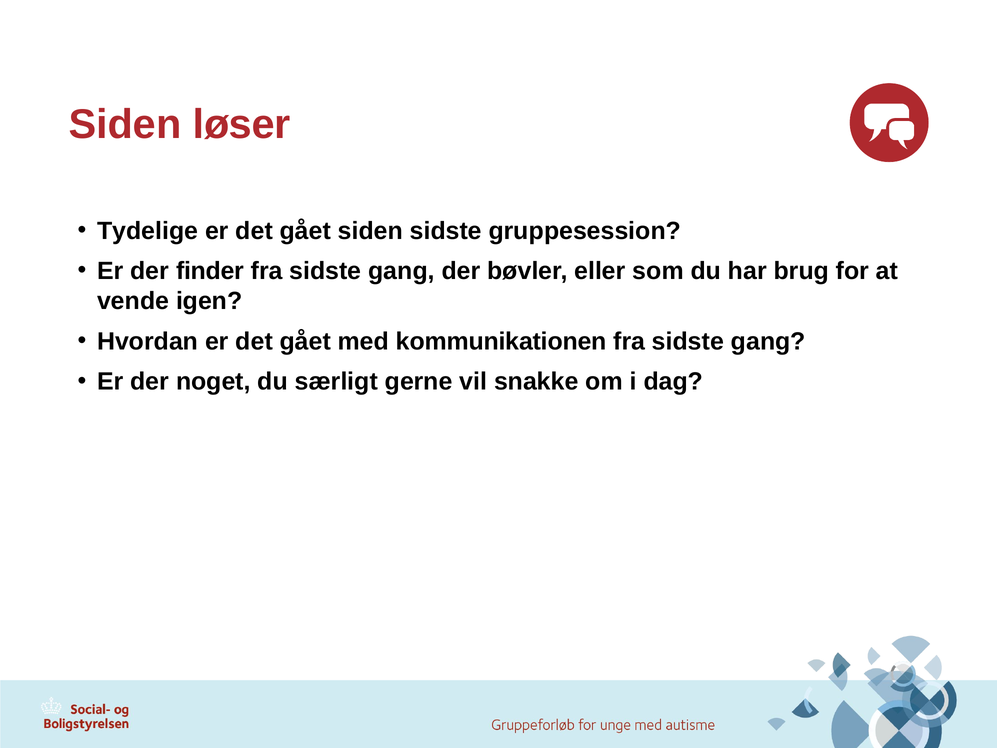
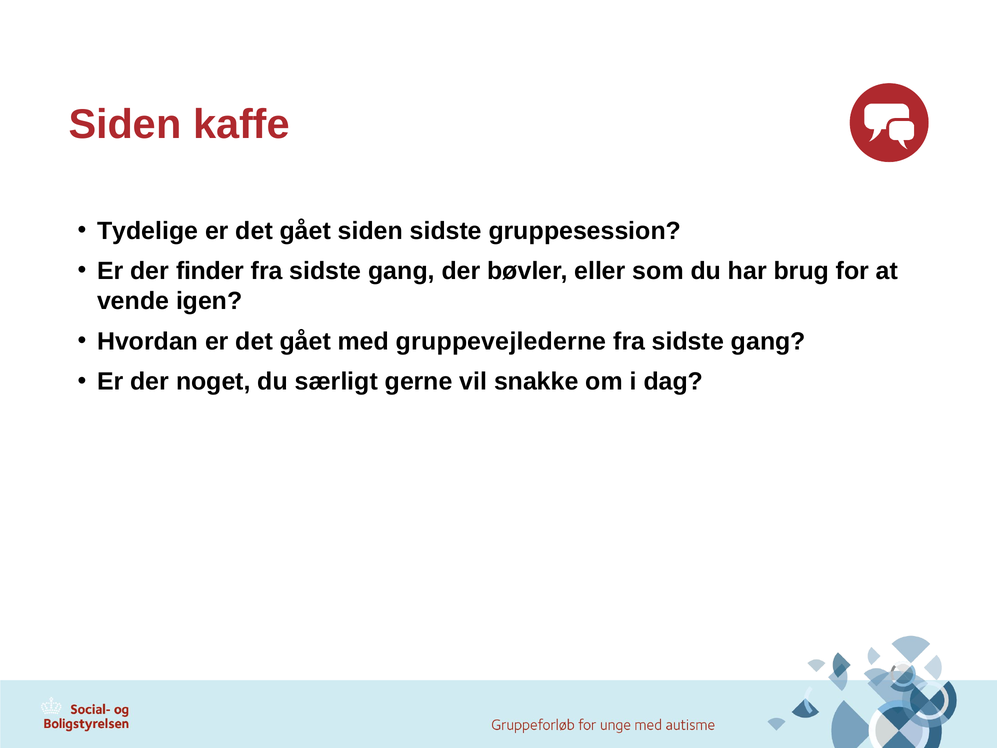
løser: løser -> kaffe (241, 124)
kommunikationen: kommunikationen -> gruppevejlederne (501, 341)
